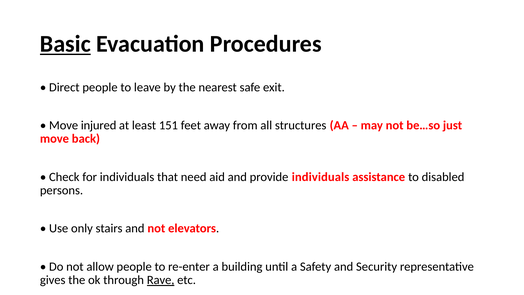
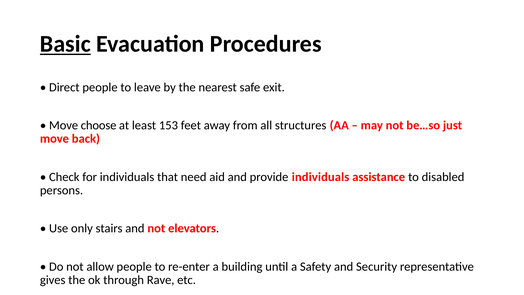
injured: injured -> choose (99, 125)
151: 151 -> 153 (168, 125)
Rave underline: present -> none (161, 280)
